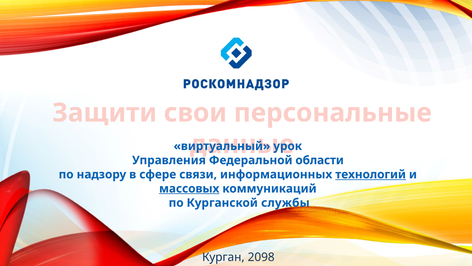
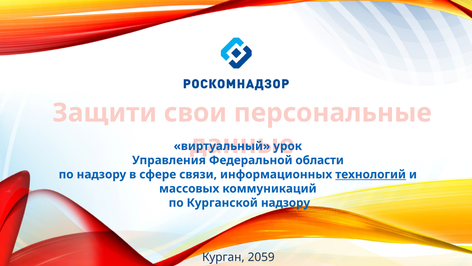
массовых underline: present -> none (189, 188)
Курганской службы: службы -> надзору (285, 202)
2098: 2098 -> 2059 (261, 257)
